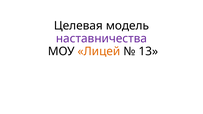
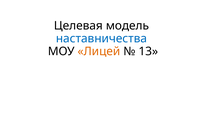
наставничества colour: purple -> blue (101, 39)
